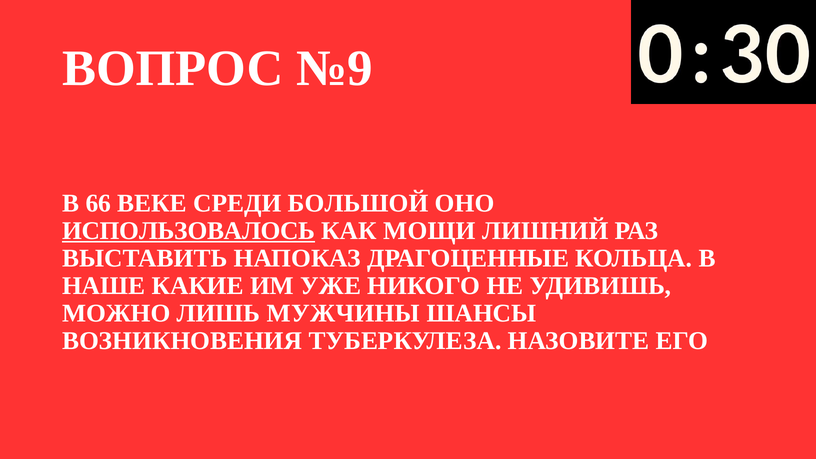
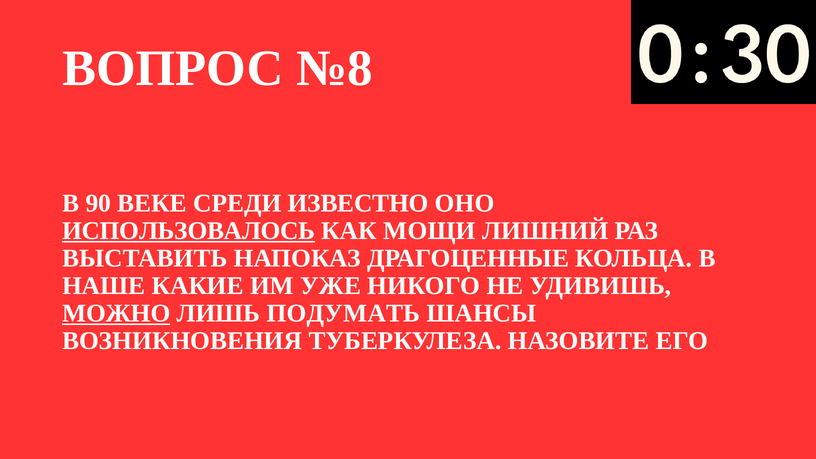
№9: №9 -> №8 (334, 68)
66: 66 -> 90 (98, 203)
БОЛЬШОЙ: БОЛЬШОЙ -> ИЗВЕСТНО (358, 203)
МОЖНО underline: none -> present (116, 314)
МУЖЧИНЫ: МУЖЧИНЫ -> ПОДУМАТЬ (343, 314)
